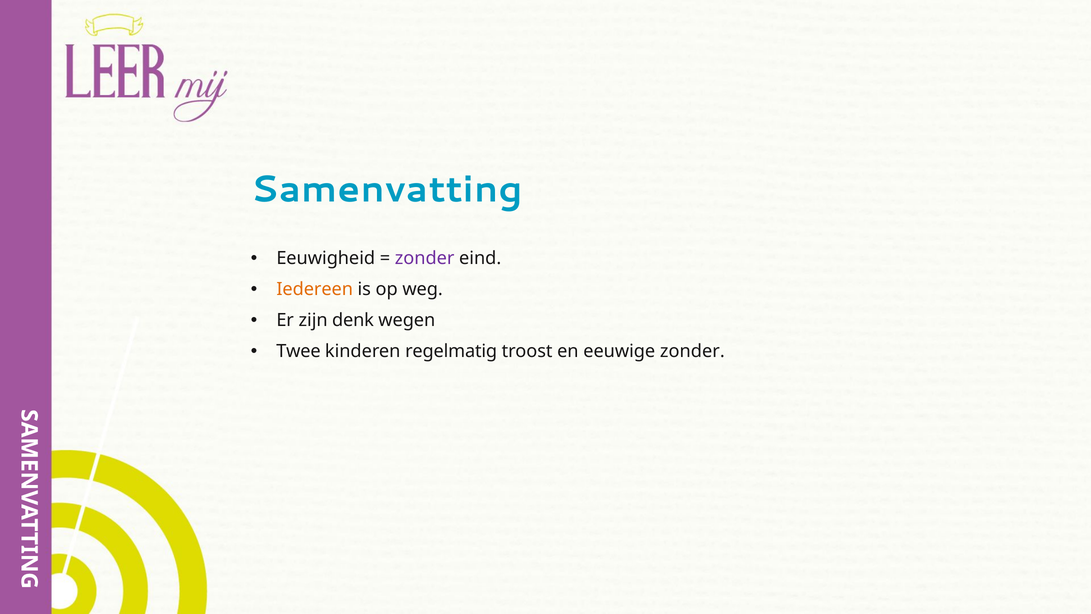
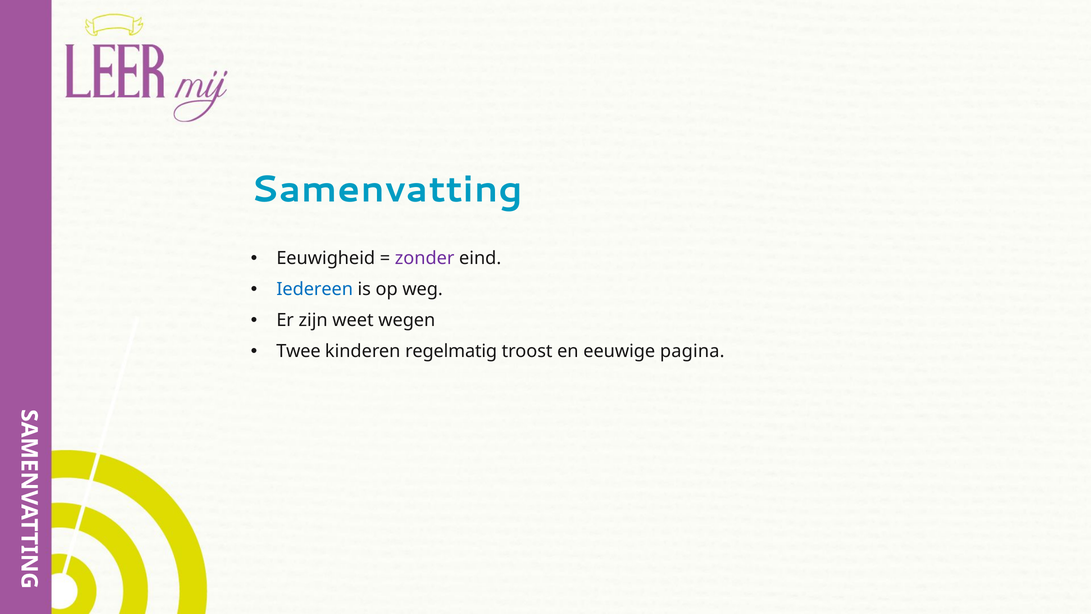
Iedereen colour: orange -> blue (315, 289)
denk: denk -> weet (353, 320)
eeuwige zonder: zonder -> pagina (692, 351)
